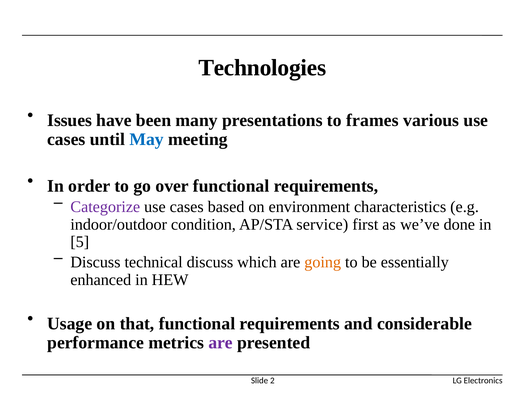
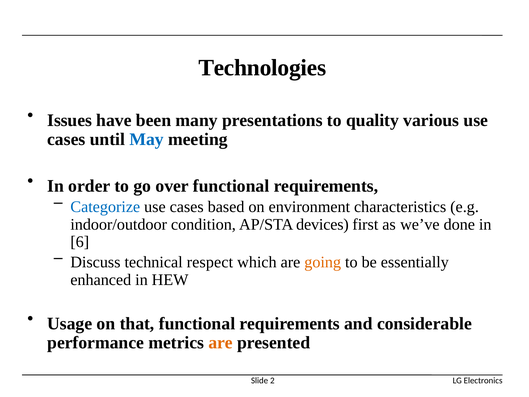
frames: frames -> quality (373, 120)
Categorize colour: purple -> blue (105, 207)
service: service -> devices (322, 224)
5: 5 -> 6 (80, 242)
technical discuss: discuss -> respect (210, 262)
are colour: purple -> orange (221, 342)
